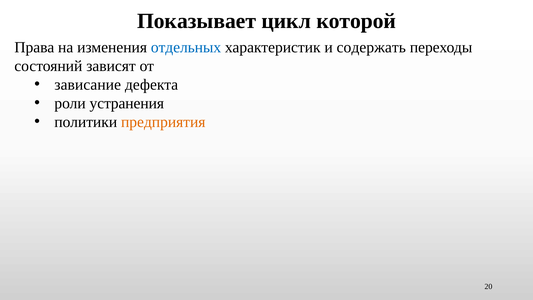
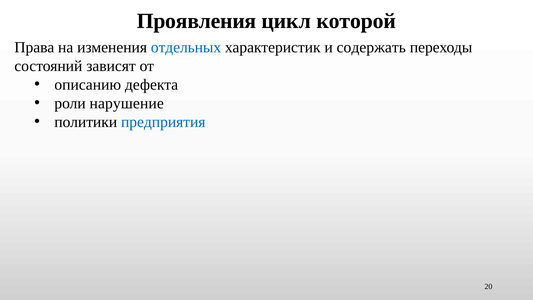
Показывает: Показывает -> Проявления (197, 21)
зависание: зависание -> описанию (88, 85)
устранения: устранения -> нарушение (127, 103)
предприятия colour: orange -> blue (163, 122)
